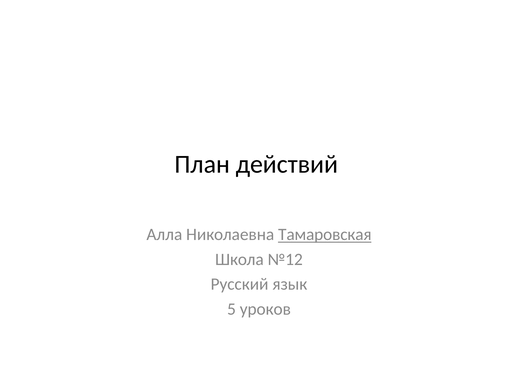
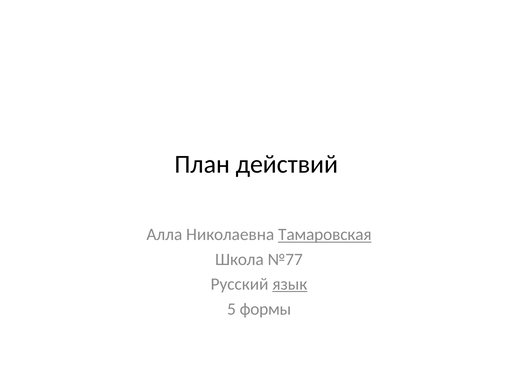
№12: №12 -> №77 (285, 259)
язык underline: none -> present (290, 284)
уроков: уроков -> формы (265, 309)
